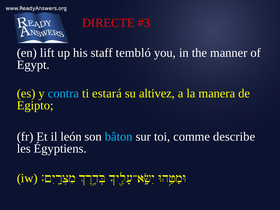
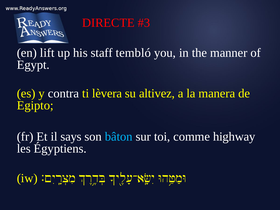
contra colour: light blue -> white (63, 93)
estará: estará -> lèvera (107, 93)
león: león -> says (71, 137)
describe: describe -> highway (234, 137)
